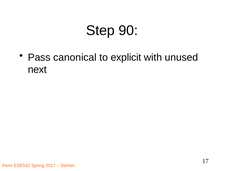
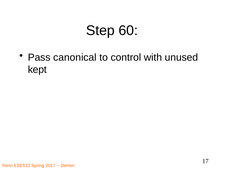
90: 90 -> 60 (128, 30)
explicit: explicit -> control (126, 57)
next: next -> kept (37, 69)
